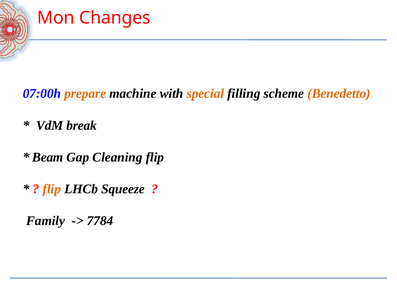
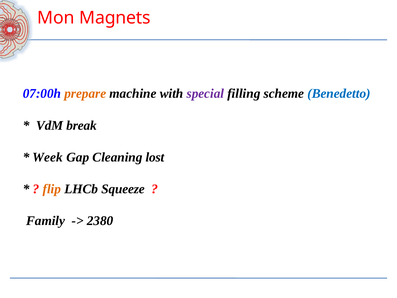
Changes: Changes -> Magnets (115, 18)
special colour: orange -> purple (205, 94)
Benedetto colour: orange -> blue (339, 94)
Beam: Beam -> Week (48, 157)
Cleaning flip: flip -> lost (155, 157)
7784: 7784 -> 2380 (100, 221)
